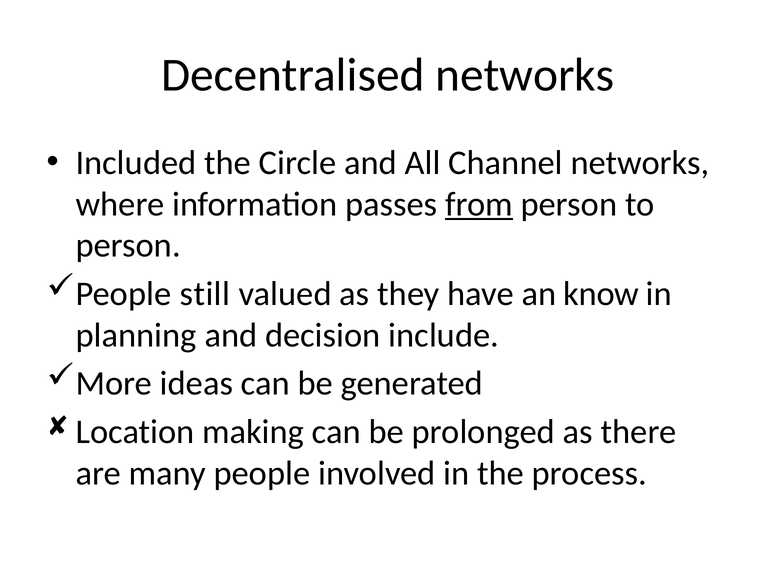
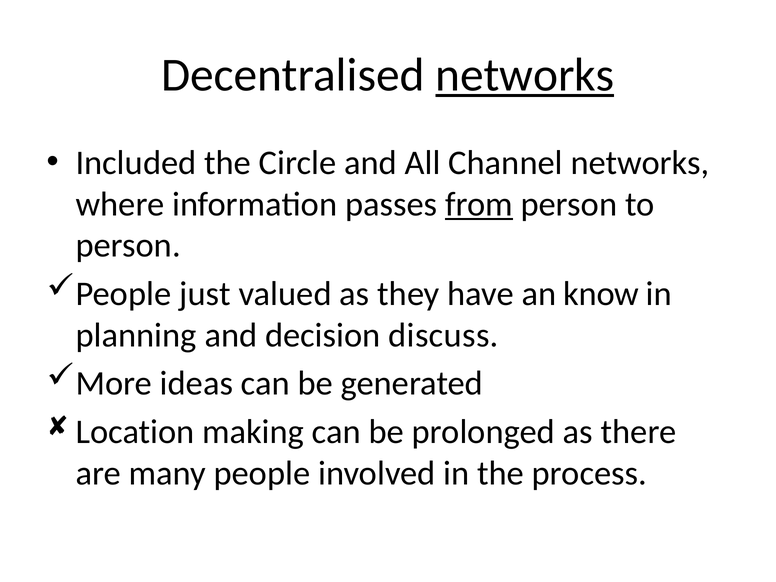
networks underline: none -> present (525, 75)
still: still -> just (205, 294)
include: include -> discuss (444, 335)
